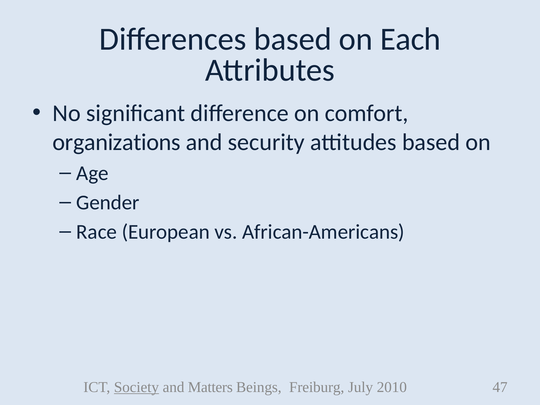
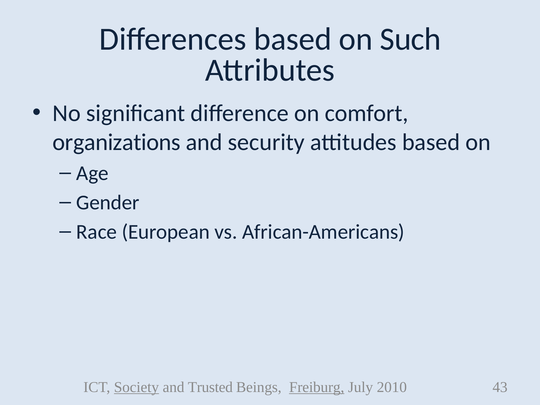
Each: Each -> Such (411, 39)
Matters: Matters -> Trusted (210, 387)
Freiburg underline: none -> present (317, 387)
47: 47 -> 43 (500, 387)
